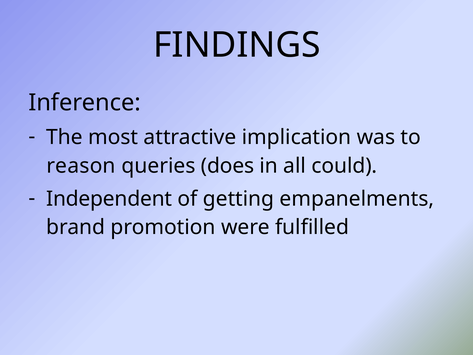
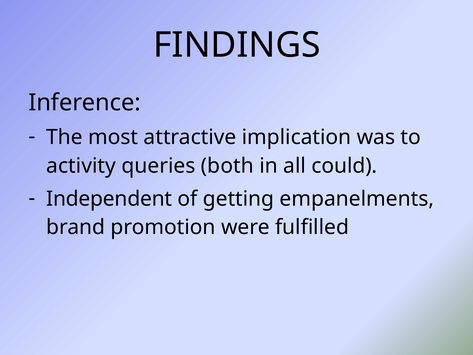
reason: reason -> activity (81, 166)
does: does -> both (227, 166)
